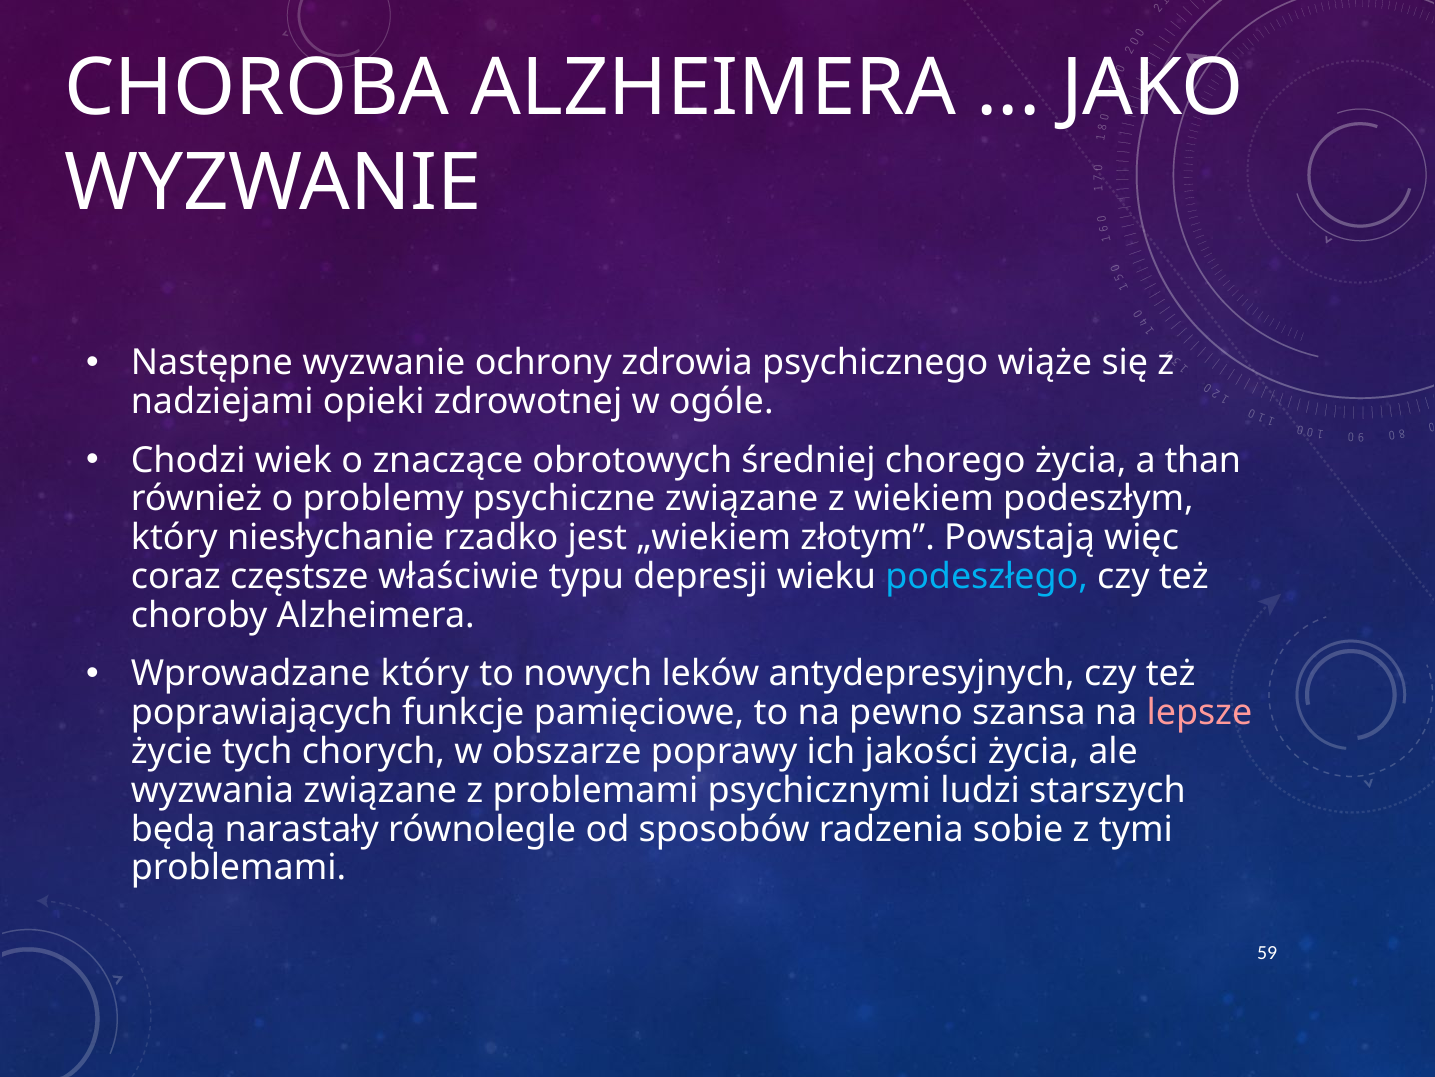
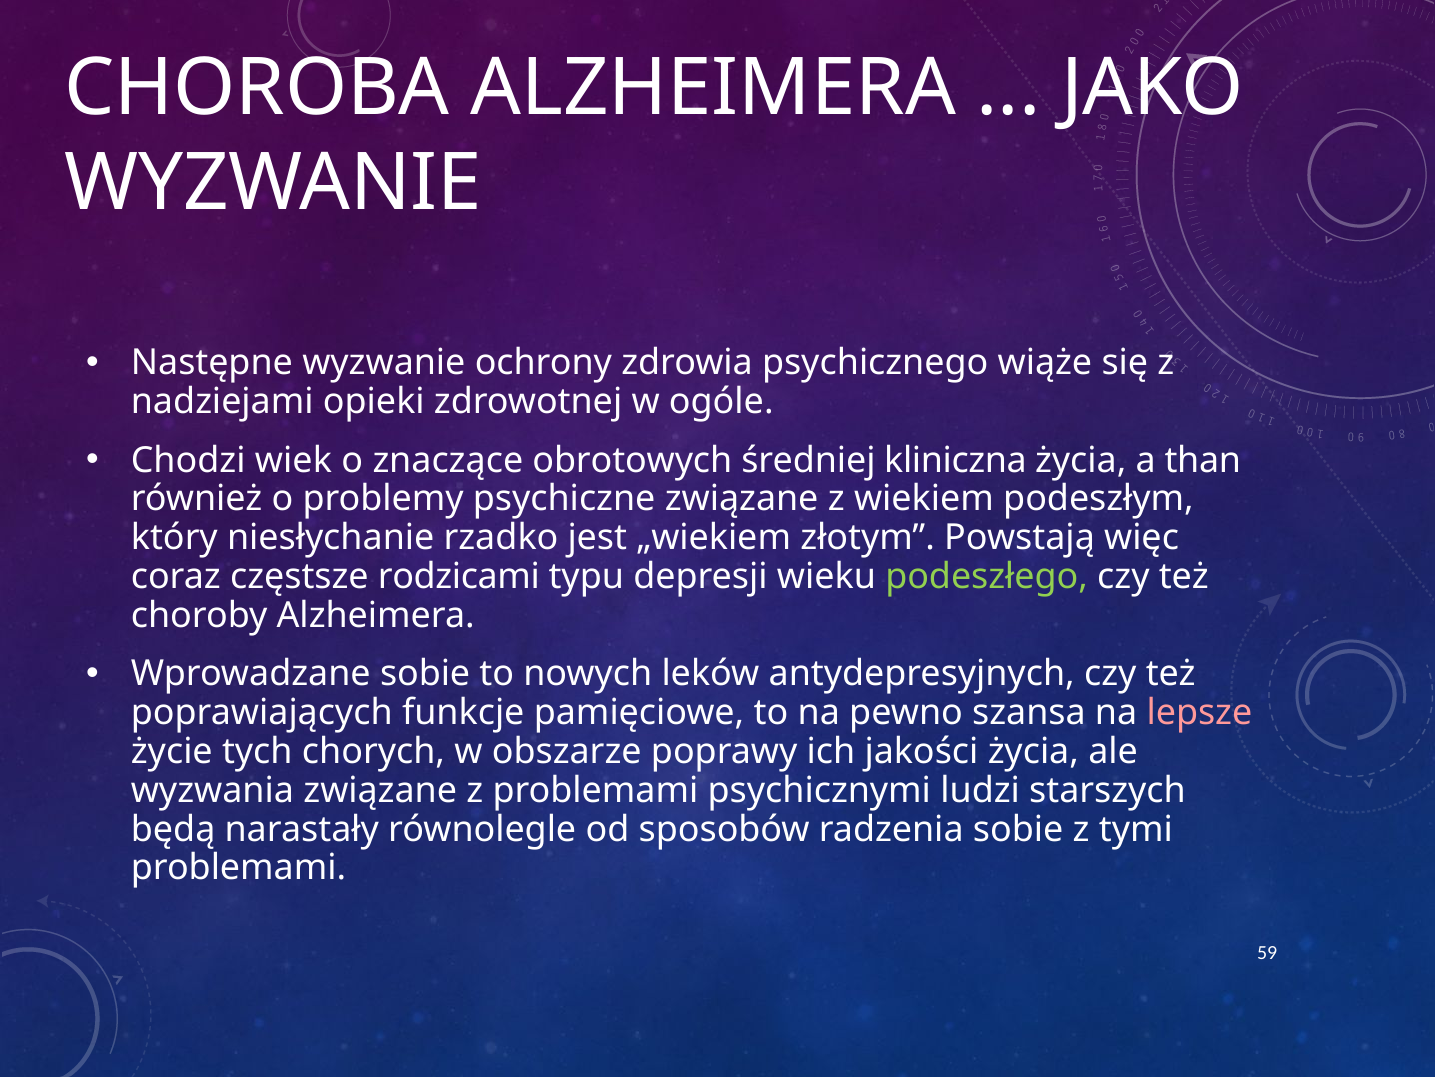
chorego: chorego -> kliniczna (956, 460)
właściwie: właściwie -> rodzicami (459, 576)
podeszłego colour: light blue -> light green (987, 576)
Wprowadzane który: który -> sobie (425, 674)
